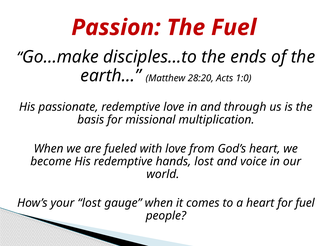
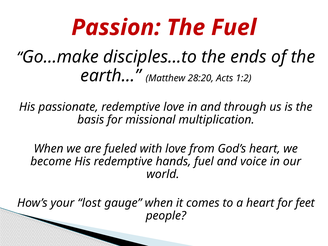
1:0: 1:0 -> 1:2 (244, 78)
hands lost: lost -> fuel (204, 161)
for fuel: fuel -> feet (305, 203)
